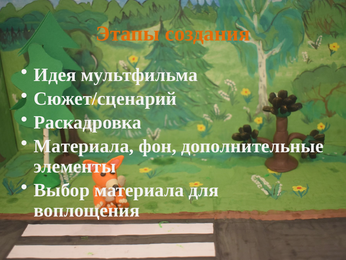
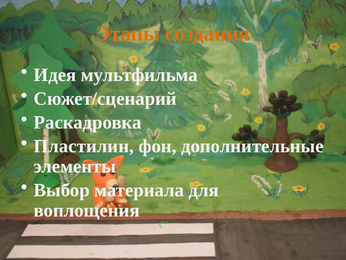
Материала: Материала -> Пластилин (84, 146)
